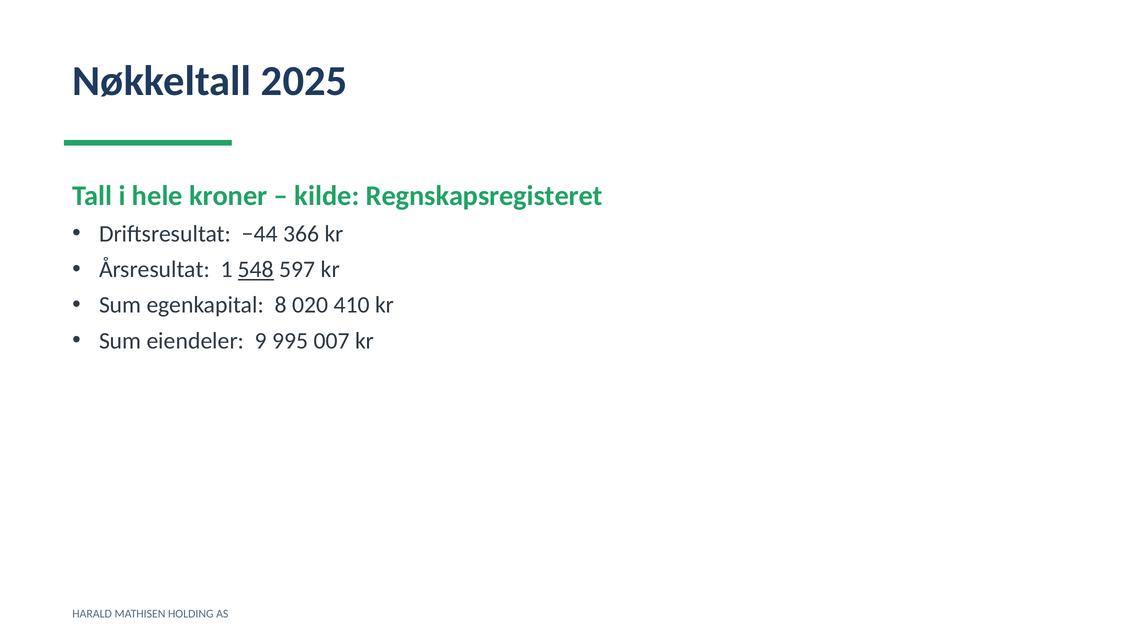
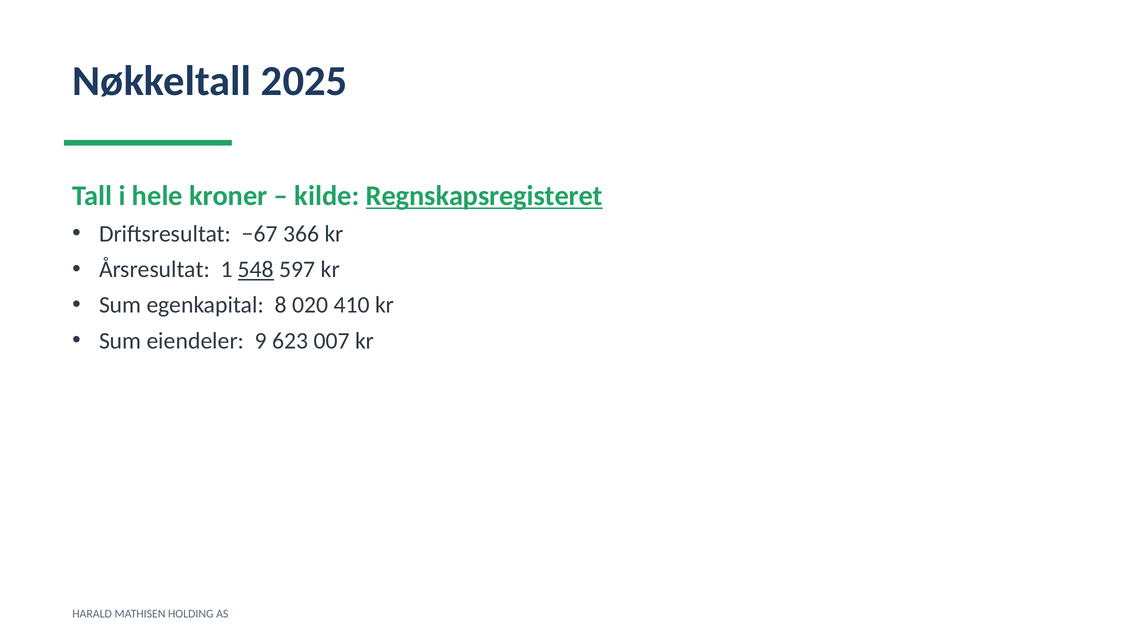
Regnskapsregisteret underline: none -> present (484, 196)
−44: −44 -> −67 (260, 234)
995: 995 -> 623 (290, 340)
